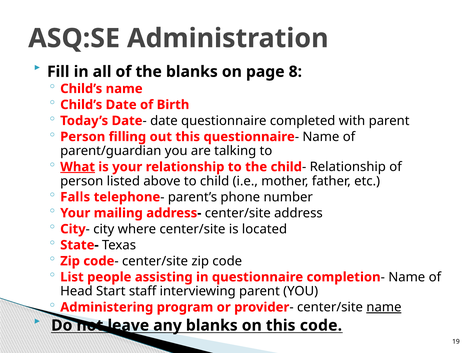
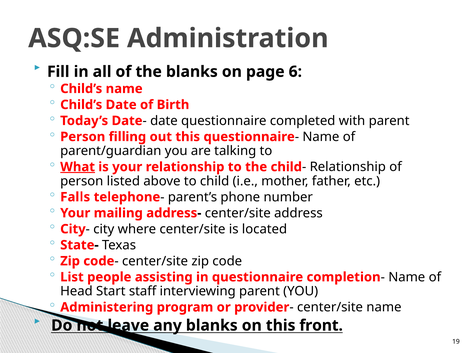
8: 8 -> 6 (295, 72)
name underline: present -> none (384, 307)
this code: code -> front (321, 326)
